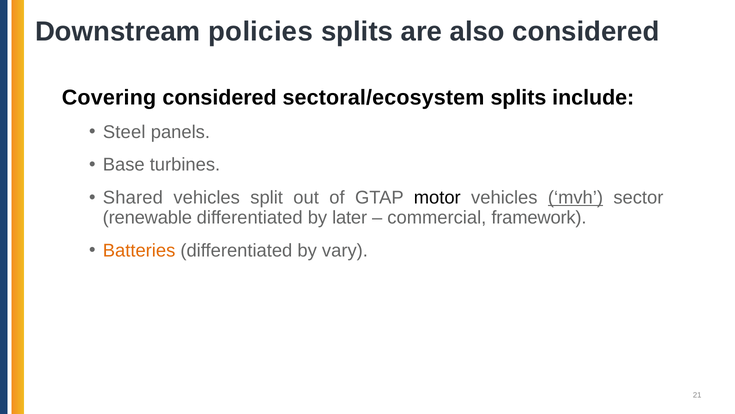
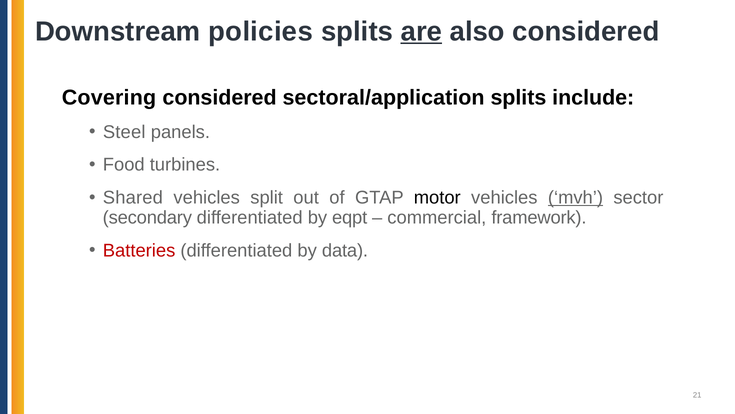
are underline: none -> present (421, 32)
sectoral/ecosystem: sectoral/ecosystem -> sectoral/application (384, 97)
Base: Base -> Food (124, 165)
renewable: renewable -> secondary (147, 217)
later: later -> eqpt (350, 217)
Batteries colour: orange -> red (139, 250)
vary: vary -> data (345, 250)
